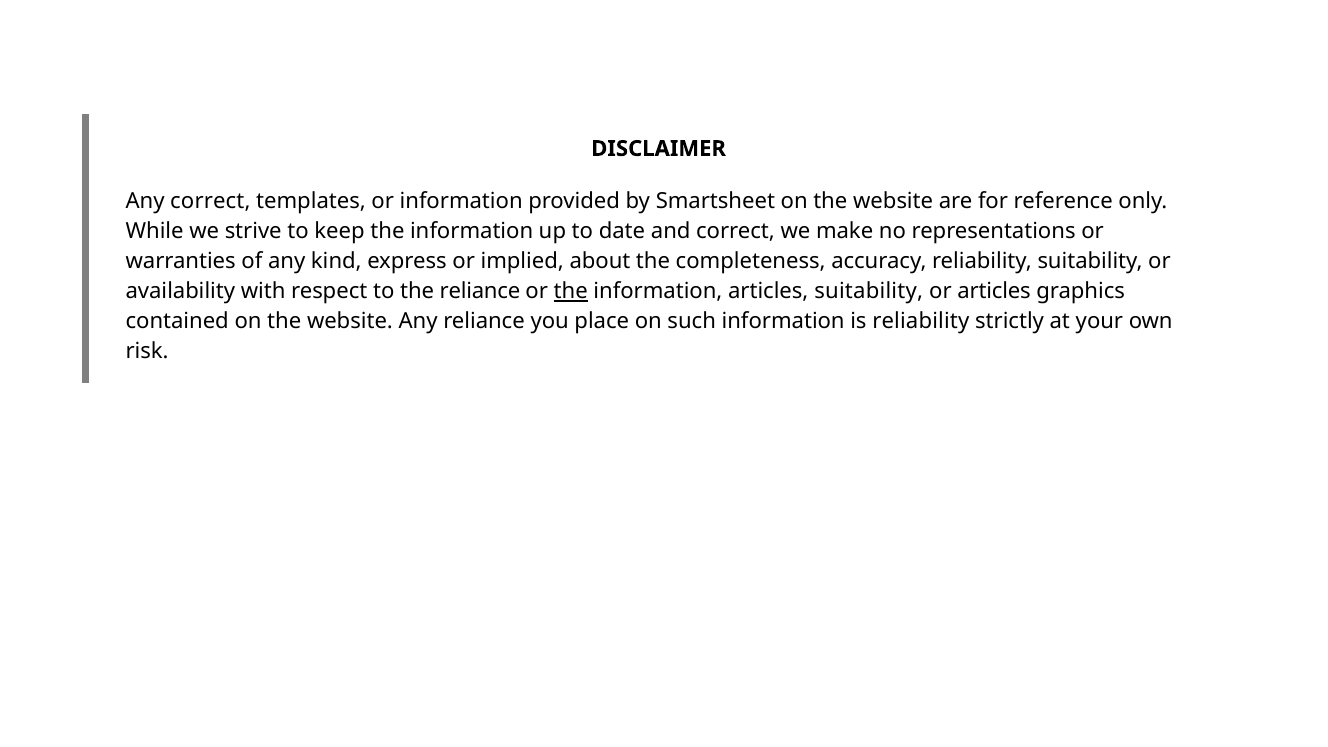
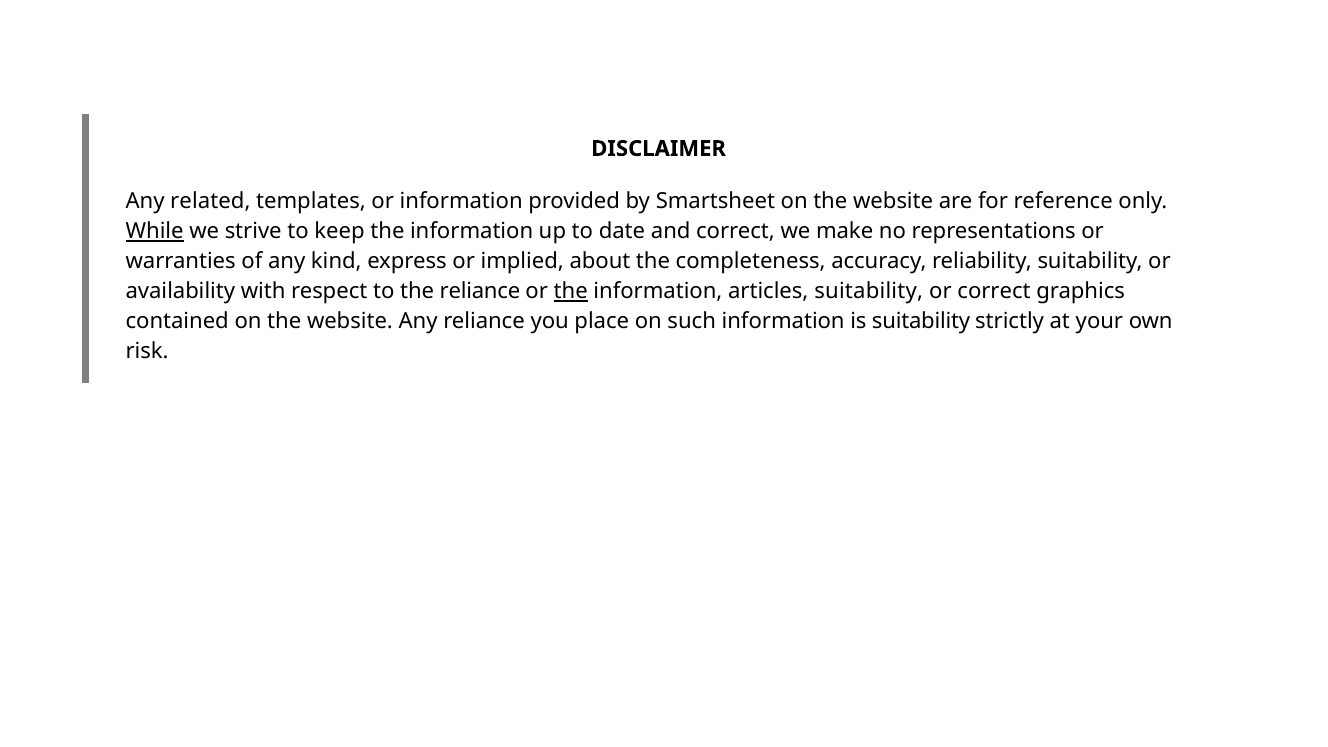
Any correct: correct -> related (210, 201)
While underline: none -> present (155, 231)
or articles: articles -> correct (994, 291)
is reliability: reliability -> suitability (921, 321)
